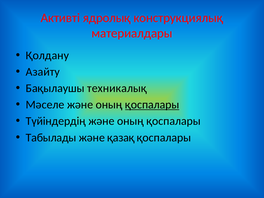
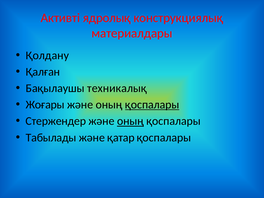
Азайту: Азайту -> Қалған (43, 72)
Мәселе: Мәселе -> Жоғары (45, 105)
Түйіндердің: Түйіндердің -> Стержендер (56, 121)
оның underline: none -> present (130, 121)
қазақ: қазақ -> қатар (121, 138)
